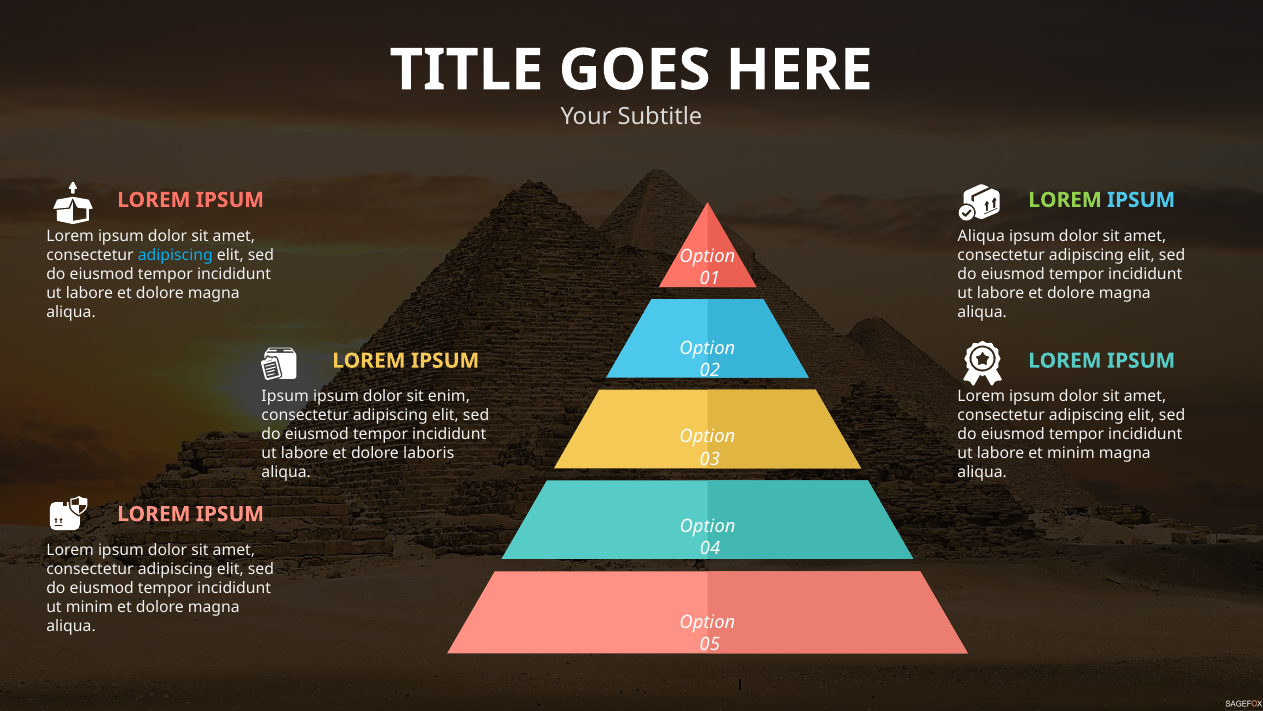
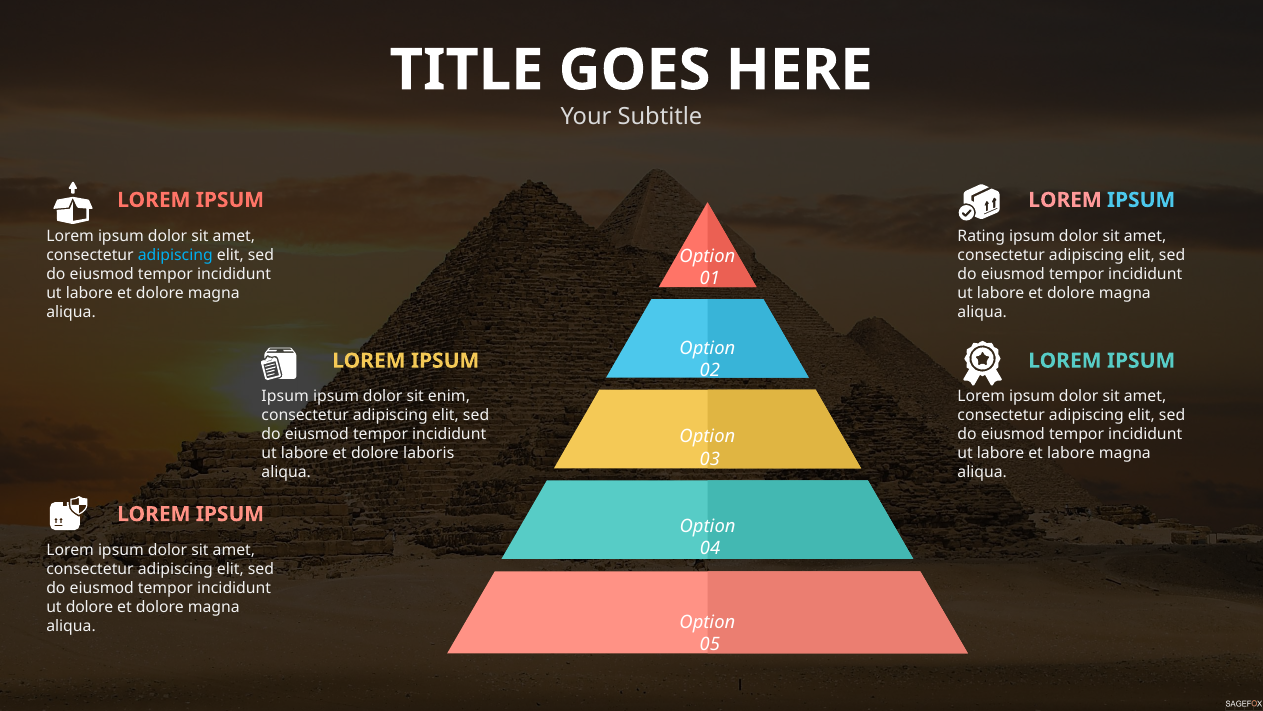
LOREM colour: light green -> pink (1065, 200)
Aliqua: Aliqua -> Rating (981, 236)
et minim: minim -> labore (1071, 453)
ut minim: minim -> dolore (90, 607)
